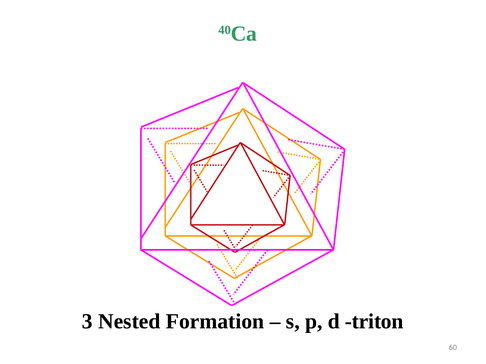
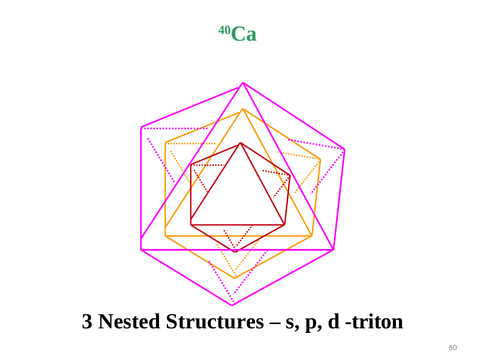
Formation: Formation -> Structures (215, 322)
